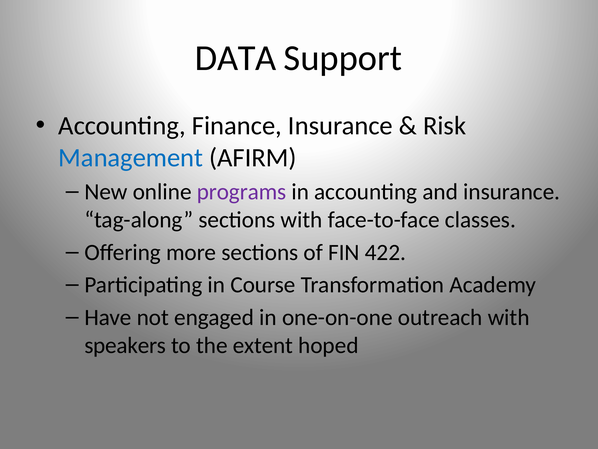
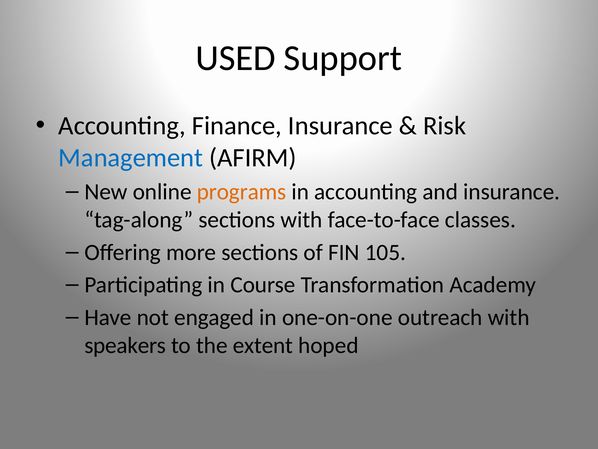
DATA: DATA -> USED (235, 58)
programs colour: purple -> orange (242, 192)
422: 422 -> 105 (385, 252)
